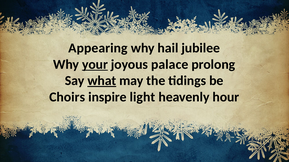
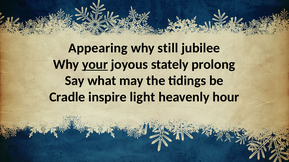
hail: hail -> still (168, 48)
palace: palace -> stately (170, 65)
what underline: present -> none (102, 81)
Choirs: Choirs -> Cradle (67, 97)
